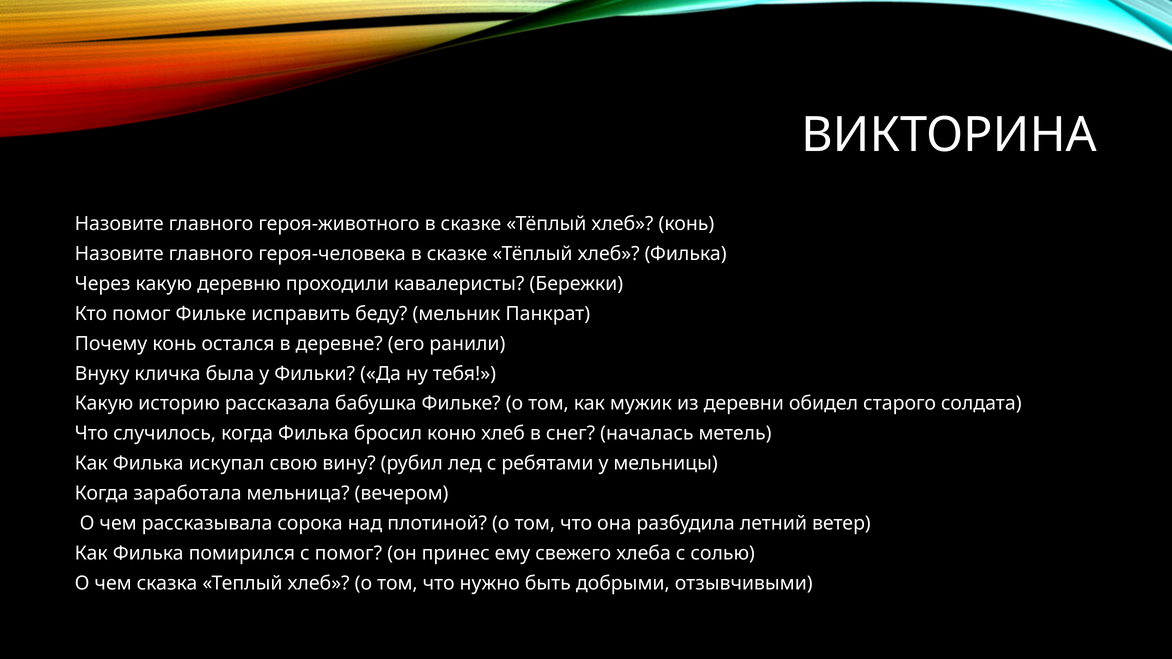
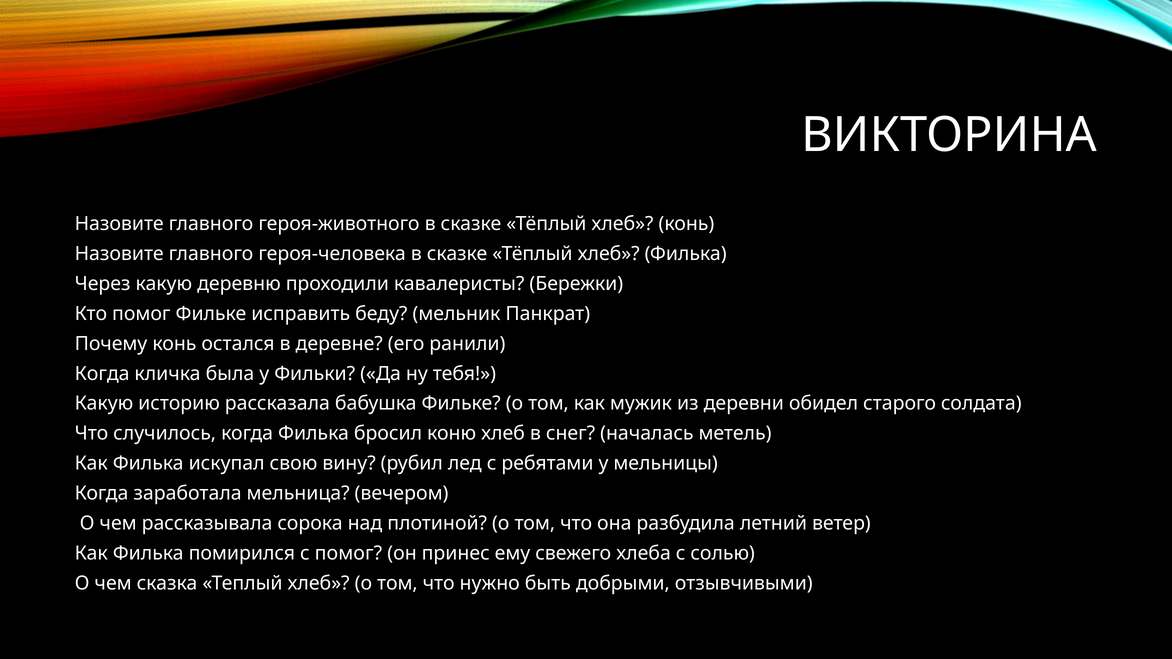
Внуку: Внуку -> Когда (102, 374)
